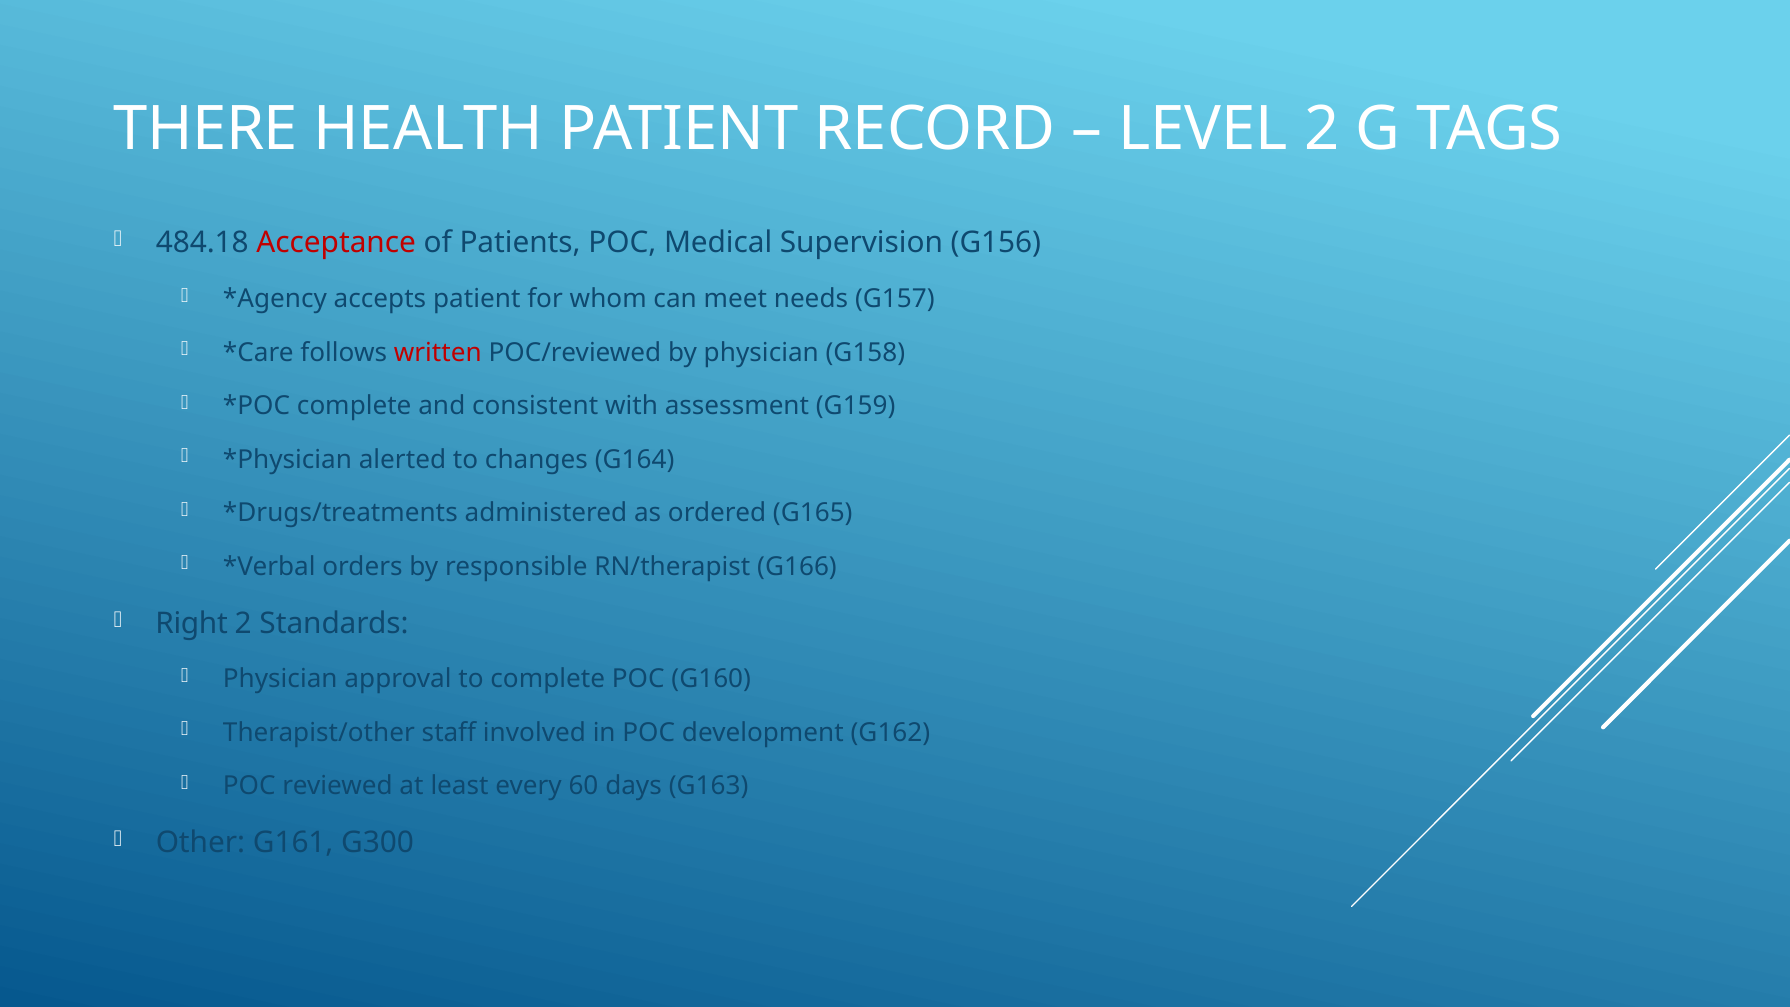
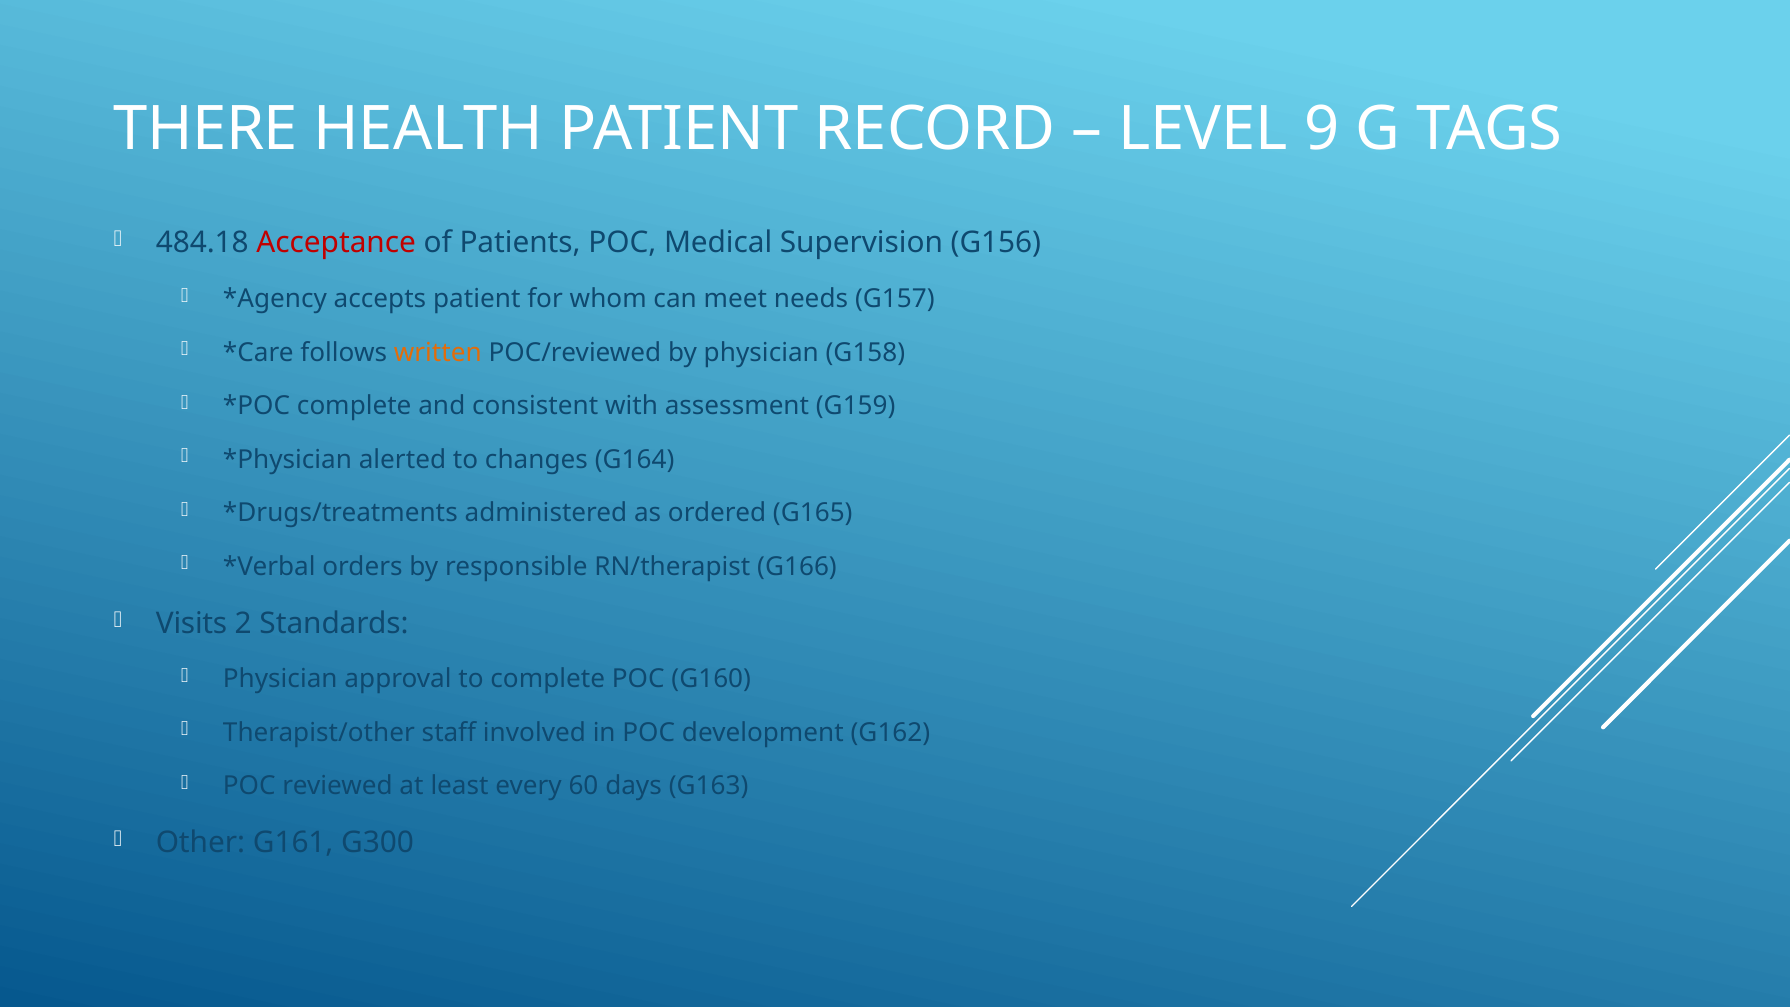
LEVEL 2: 2 -> 9 (1322, 129)
written colour: red -> orange (438, 352)
Right: Right -> Visits (192, 623)
